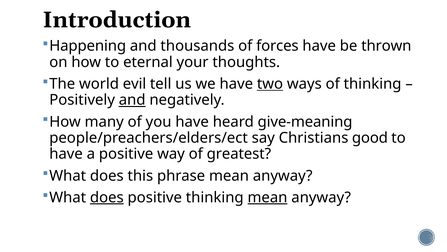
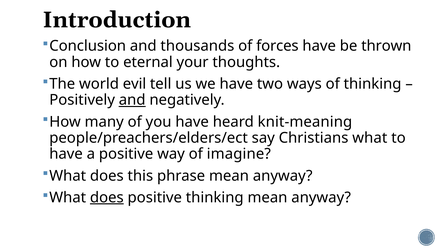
Happening: Happening -> Conclusion (88, 46)
two underline: present -> none (270, 84)
give-meaning: give-meaning -> knit-meaning (305, 121)
Christians good: good -> what (370, 138)
greatest: greatest -> imagine (239, 154)
mean underline: present -> none (267, 197)
